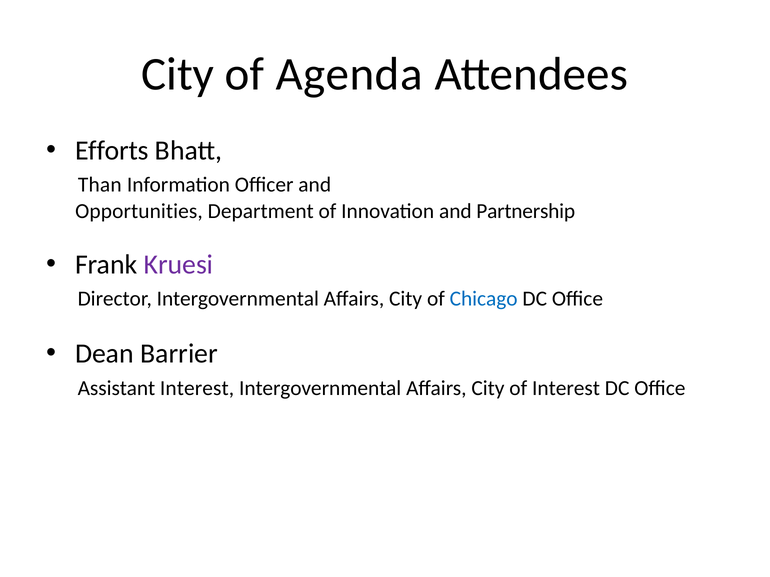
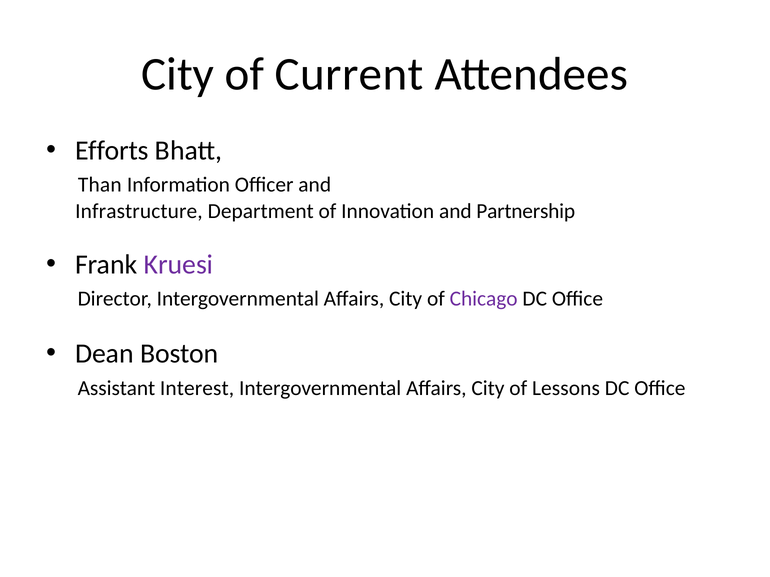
Agenda: Agenda -> Current (349, 75)
Opportunities: Opportunities -> Infrastructure (139, 211)
Chicago colour: blue -> purple (484, 299)
Barrier: Barrier -> Boston (179, 354)
of Interest: Interest -> Lessons (566, 388)
